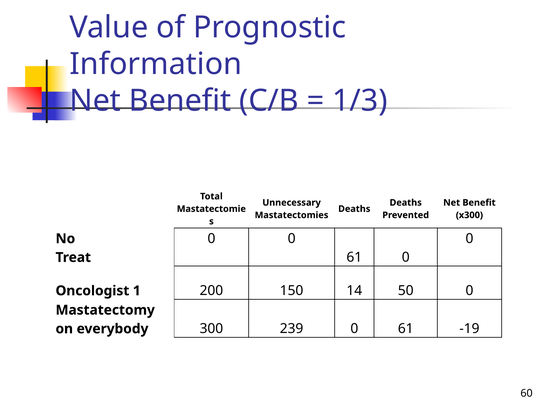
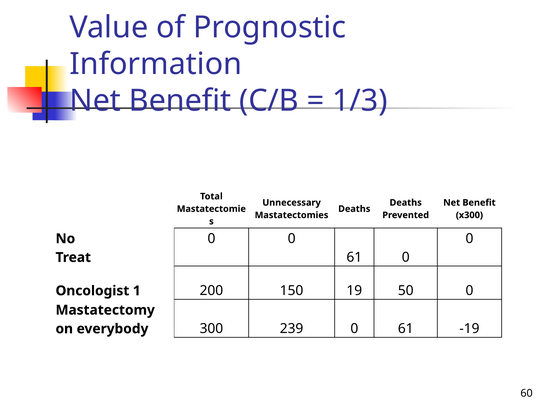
14: 14 -> 19 (354, 290)
